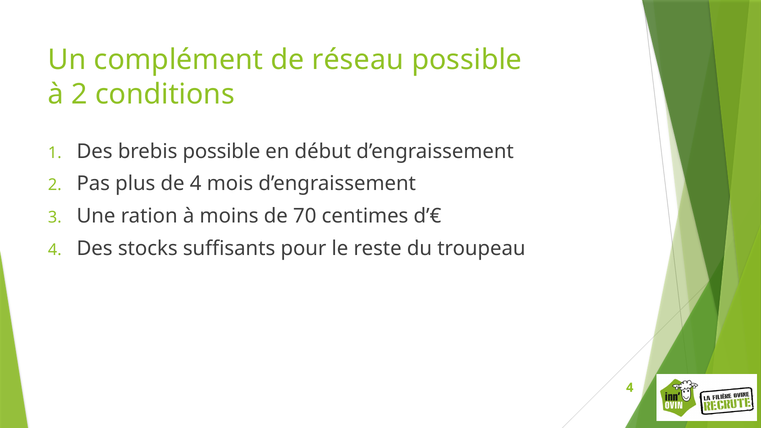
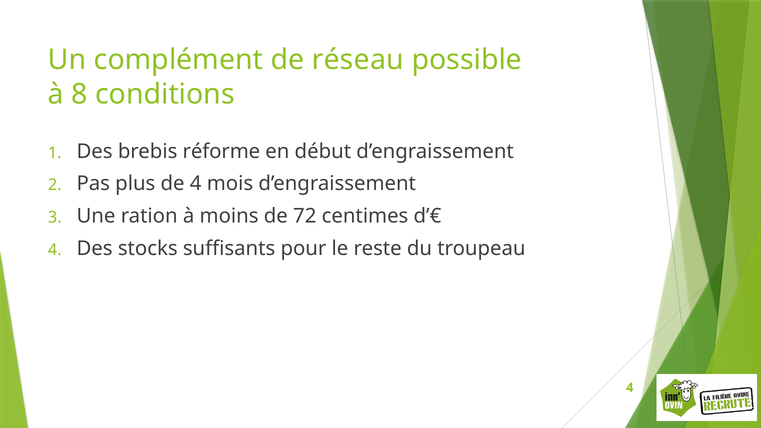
à 2: 2 -> 8 (80, 94)
brebis possible: possible -> réforme (221, 151)
70: 70 -> 72 (305, 216)
